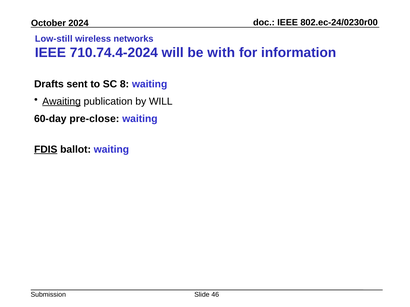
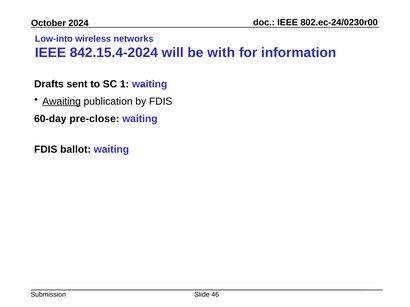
Low-still: Low-still -> Low-into (54, 39)
710.74.4-2024: 710.74.4-2024 -> 842.15.4-2024 (114, 53)
8: 8 -> 1 (125, 84)
by WILL: WILL -> FDIS (161, 102)
FDIS underline: present -> none (46, 150)
